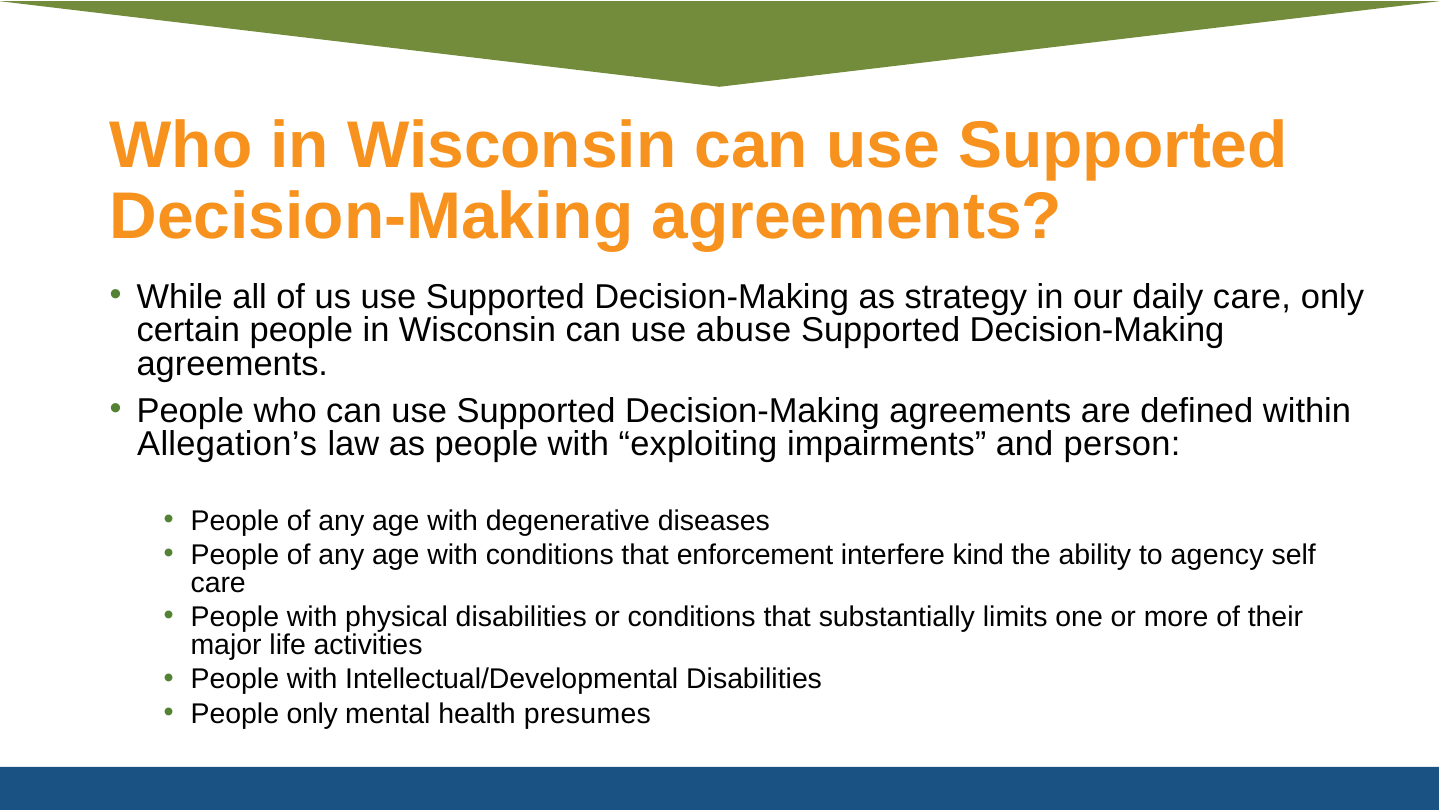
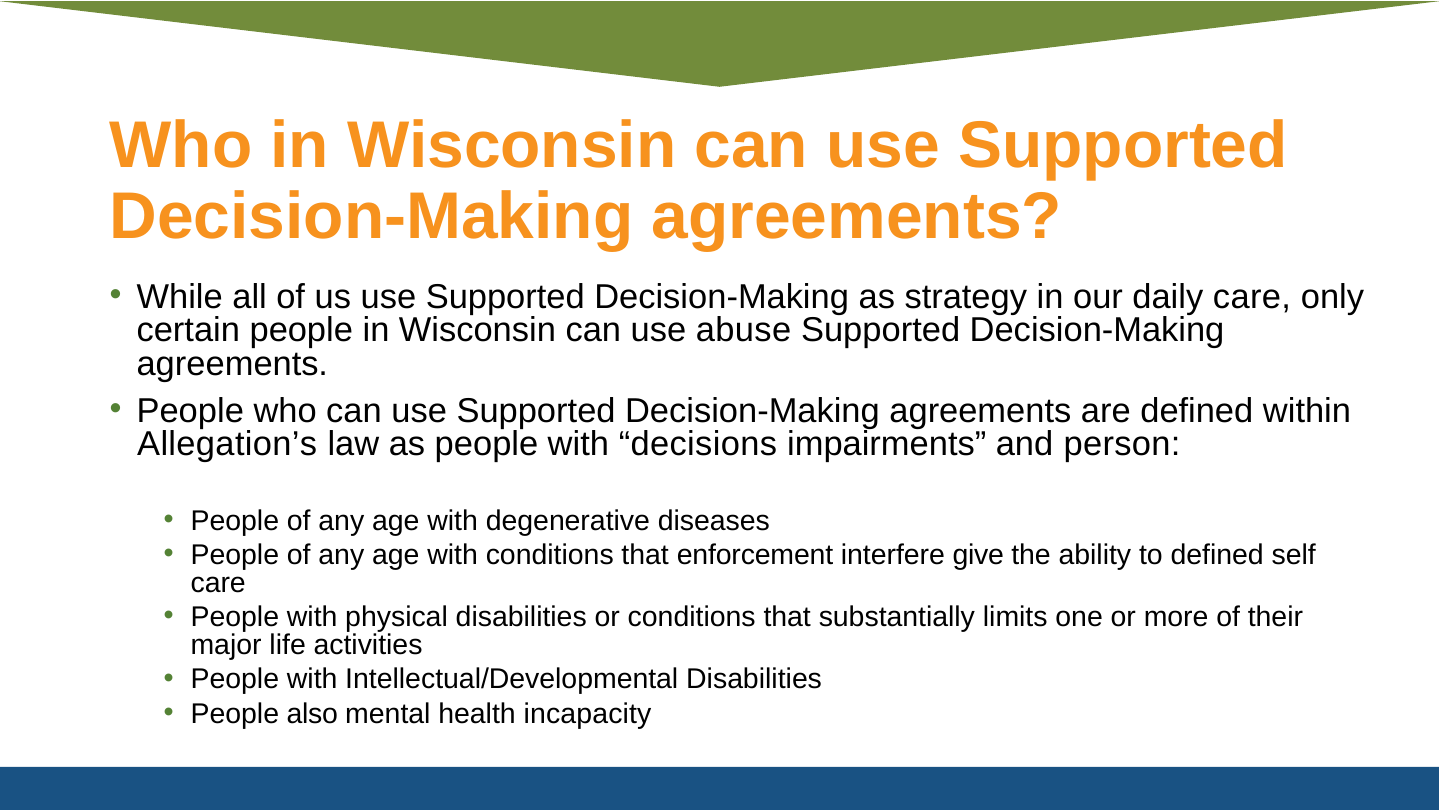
exploiting: exploiting -> decisions (698, 444)
kind: kind -> give (978, 555)
to agency: agency -> defined (1217, 555)
People only: only -> also (312, 713)
presumes: presumes -> incapacity (587, 713)
